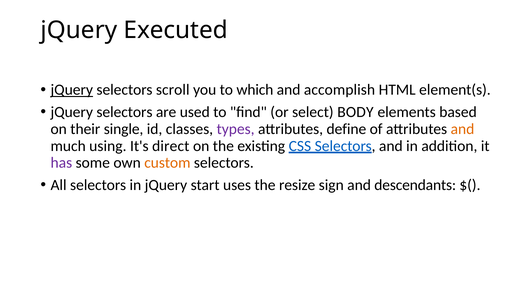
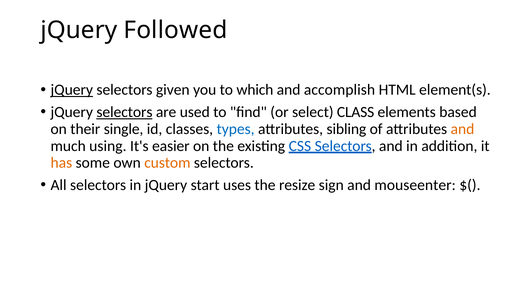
Executed: Executed -> Followed (176, 30)
scroll: scroll -> given (173, 90)
selectors underline: none -> present (124, 112)
BODY: BODY -> CLASS (356, 112)
types colour: purple -> blue (236, 129)
define: define -> sibling (346, 129)
direct: direct -> easier (171, 146)
has colour: purple -> orange (61, 163)
descendants: descendants -> mouseenter (415, 185)
